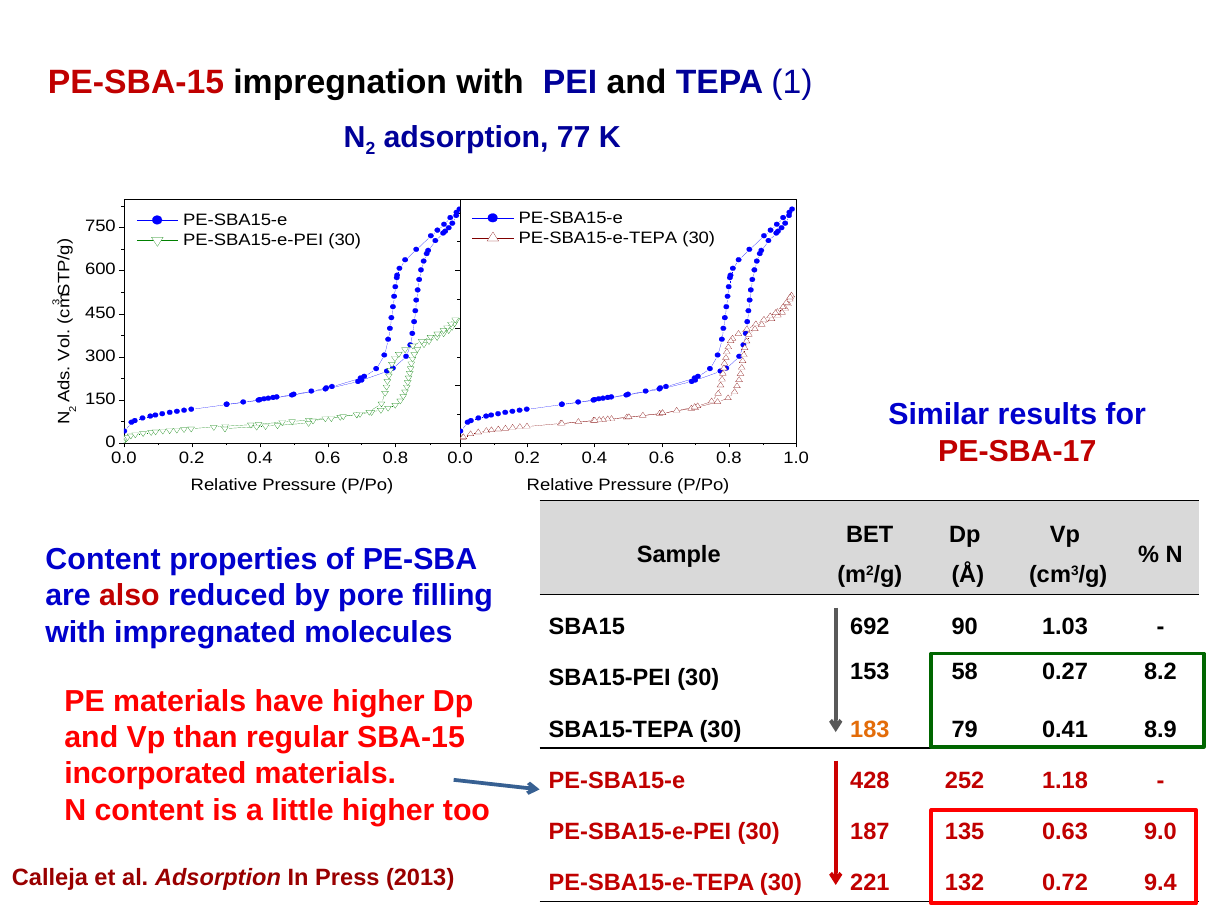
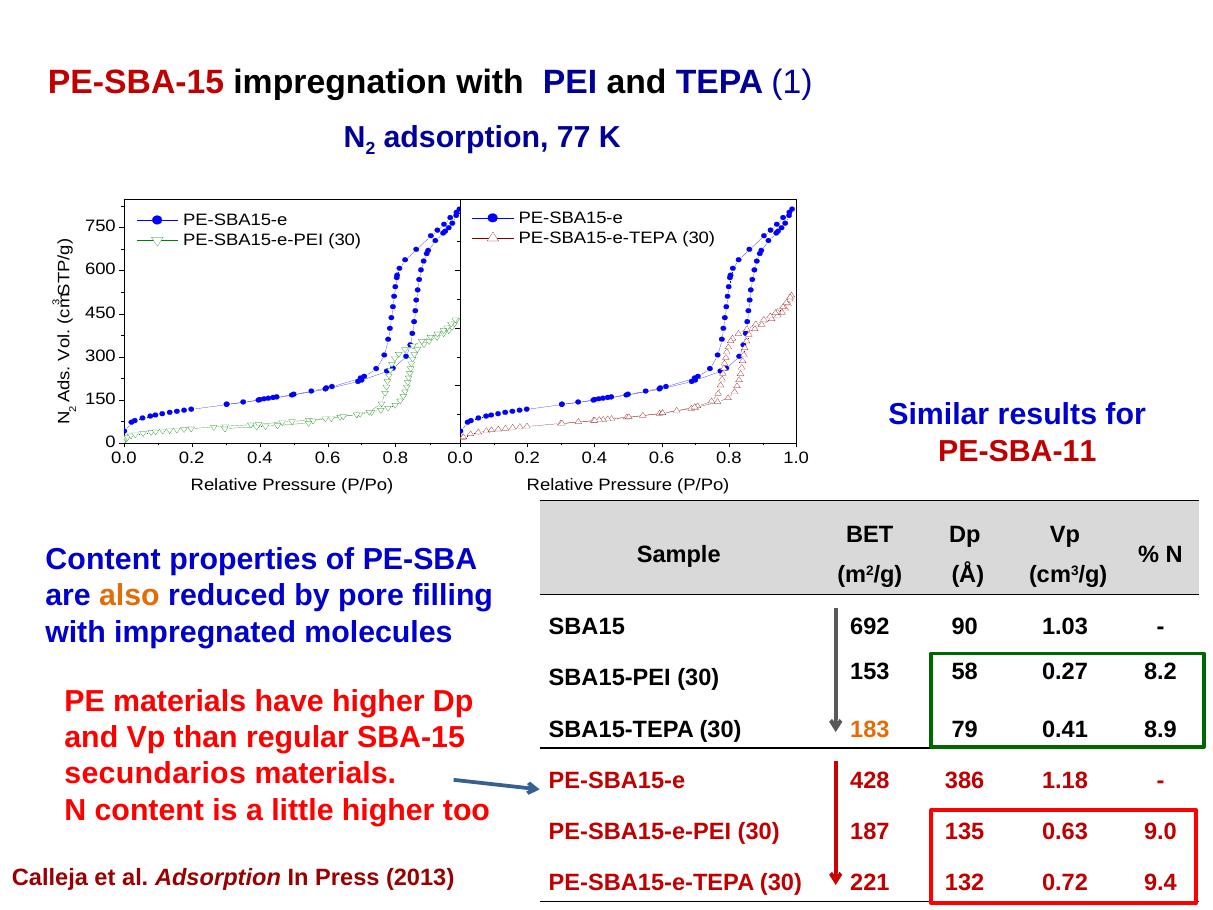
PE-SBA-17: PE-SBA-17 -> PE-SBA-11 (1017, 451)
also colour: red -> orange (129, 596)
incorporated: incorporated -> secundarios (155, 774)
252: 252 -> 386 (965, 780)
